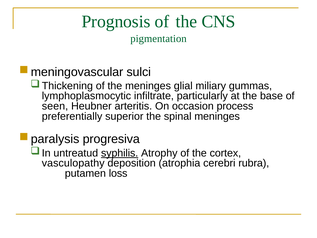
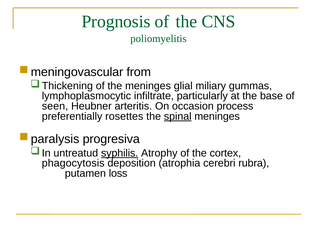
pigmentation: pigmentation -> poliomyelitis (159, 39)
sulci: sulci -> from (139, 72)
superior: superior -> rosettes (124, 116)
spinal underline: none -> present (178, 116)
vasculopathy: vasculopathy -> phagocytosis (73, 163)
